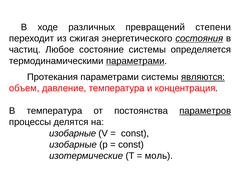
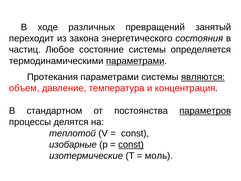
степени: степени -> занятый (213, 27)
сжигая: сжигая -> закона (84, 38)
состояния underline: present -> none (199, 38)
В температура: температура -> стандартном (54, 111)
изобарные: изобарные -> теплотой (73, 133)
const underline: none -> present (131, 144)
